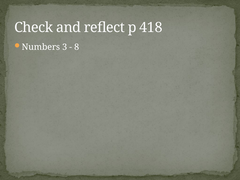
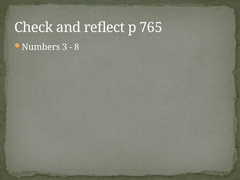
418: 418 -> 765 (151, 27)
